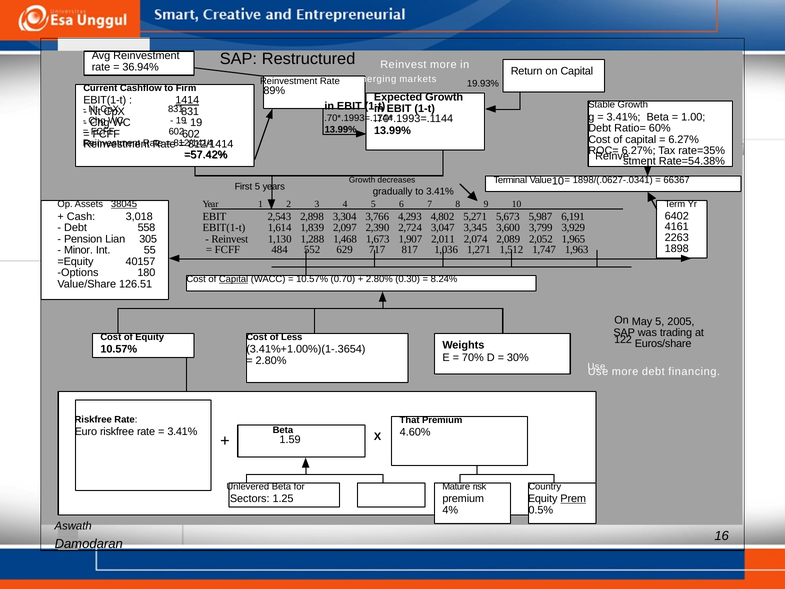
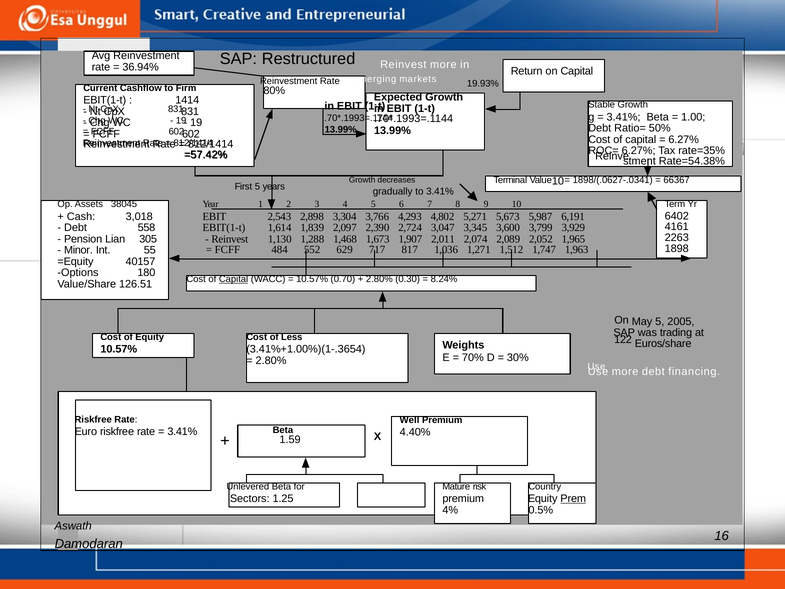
89%: 89% -> 80% (274, 91)
1414 underline: present -> none (187, 100)
60%: 60% -> 50% (660, 128)
38045 underline: present -> none (124, 204)
That: That -> Well (410, 420)
4.60%: 4.60% -> 4.40% (415, 432)
